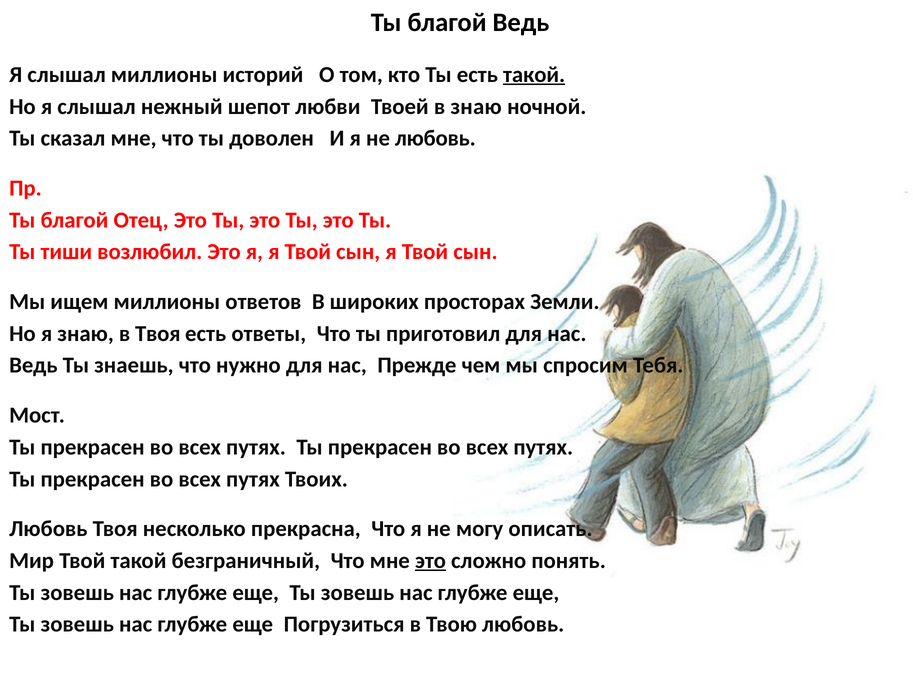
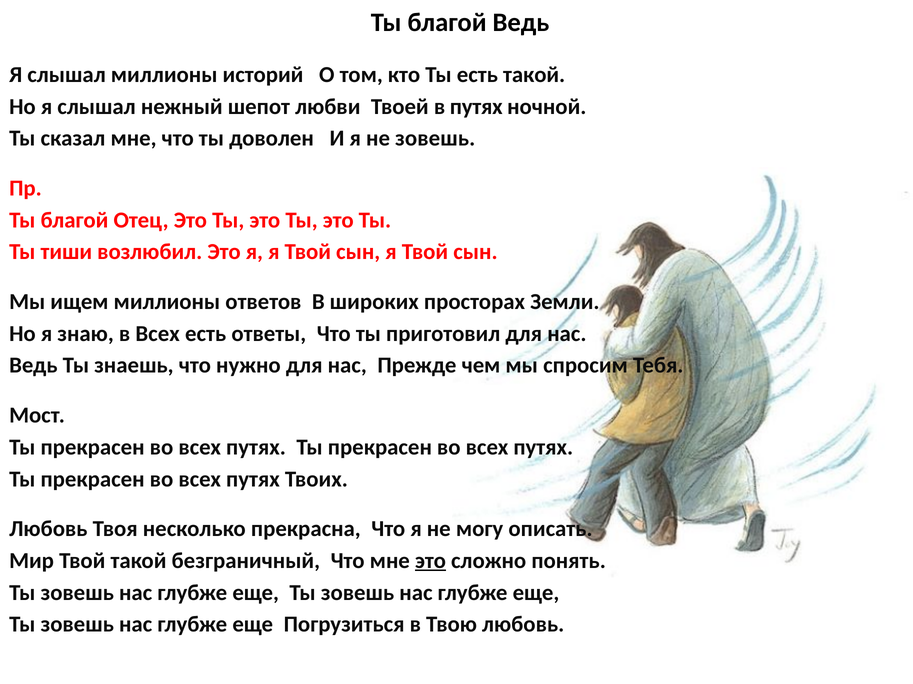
такой underline: present -> none (534, 75)
в знаю: знаю -> путях (476, 107)
не любовь: любовь -> зовешь (435, 139)
в Твоя: Твоя -> Всех (158, 334)
